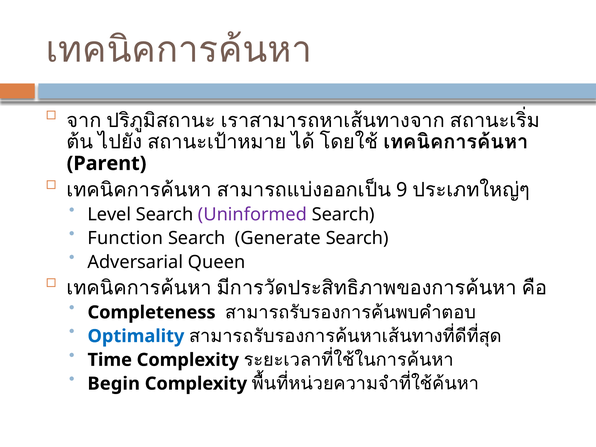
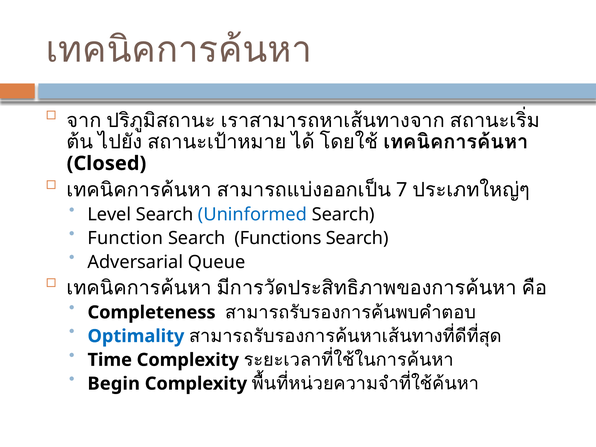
Parent: Parent -> Closed (106, 163)
9: 9 -> 7 (402, 190)
Uninformed colour: purple -> blue (253, 215)
Generate: Generate -> Functions (278, 238)
Queen: Queen -> Queue (217, 262)
